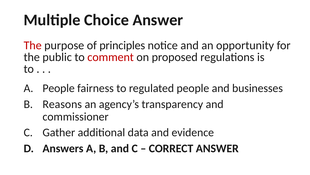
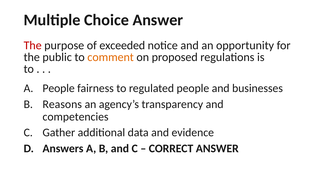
principles: principles -> exceeded (122, 45)
comment colour: red -> orange (111, 57)
commissioner: commissioner -> competencies (76, 116)
